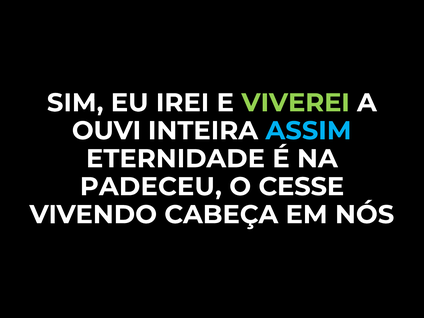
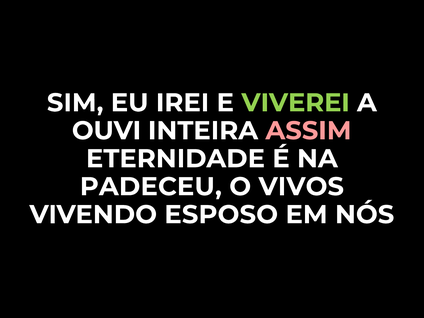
ASSIM colour: light blue -> pink (309, 131)
CESSE: CESSE -> VIVOS (301, 187)
CABEÇA: CABEÇA -> ESPOSO (221, 215)
